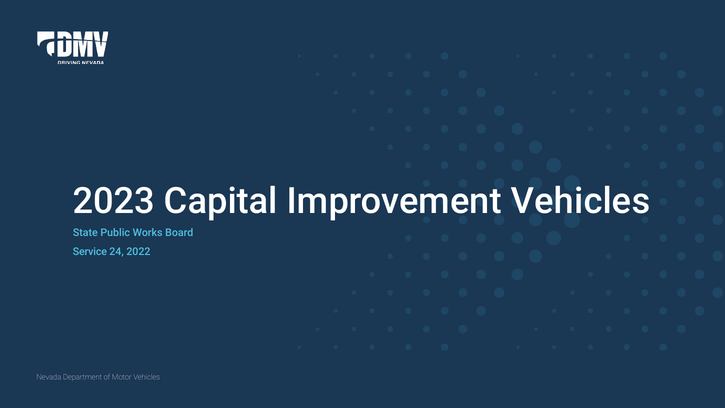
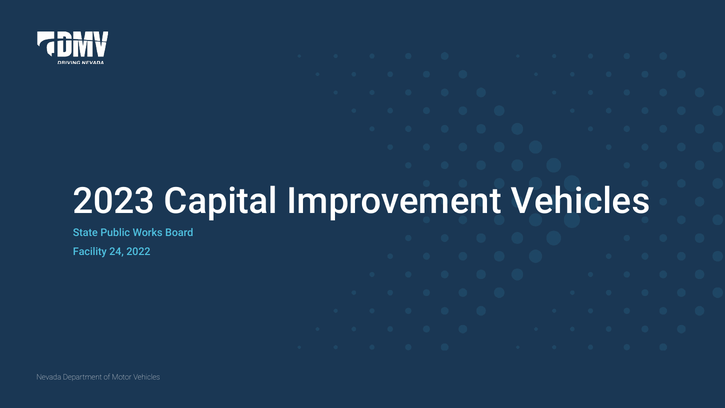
Service: Service -> Facility (90, 251)
